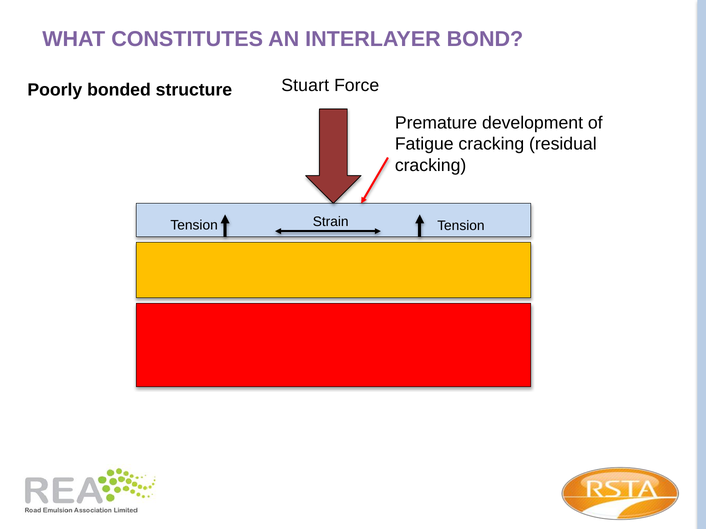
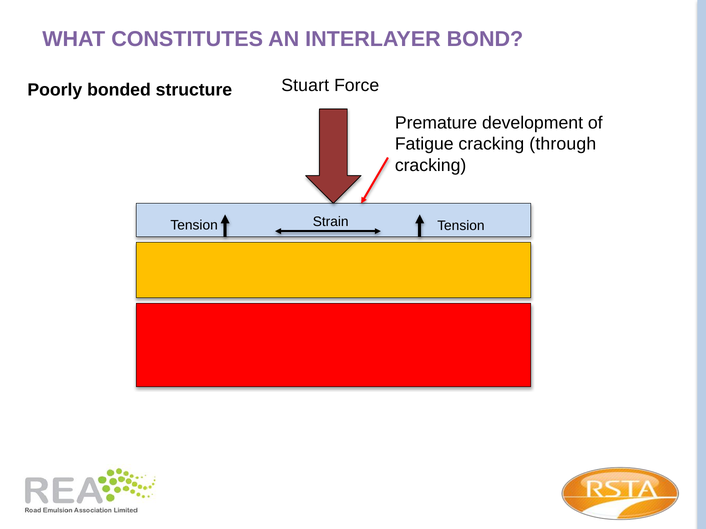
residual: residual -> through (563, 144)
